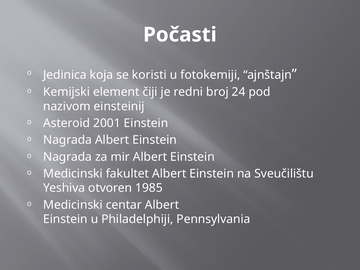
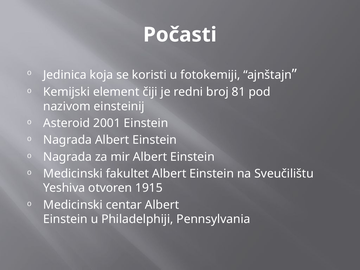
24: 24 -> 81 (239, 92)
1985: 1985 -> 1915 (149, 188)
